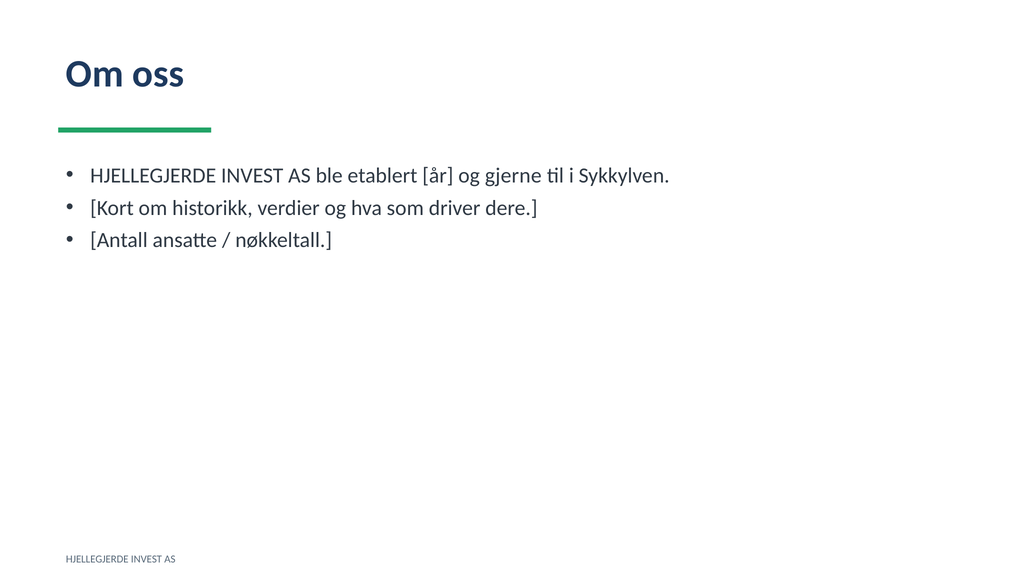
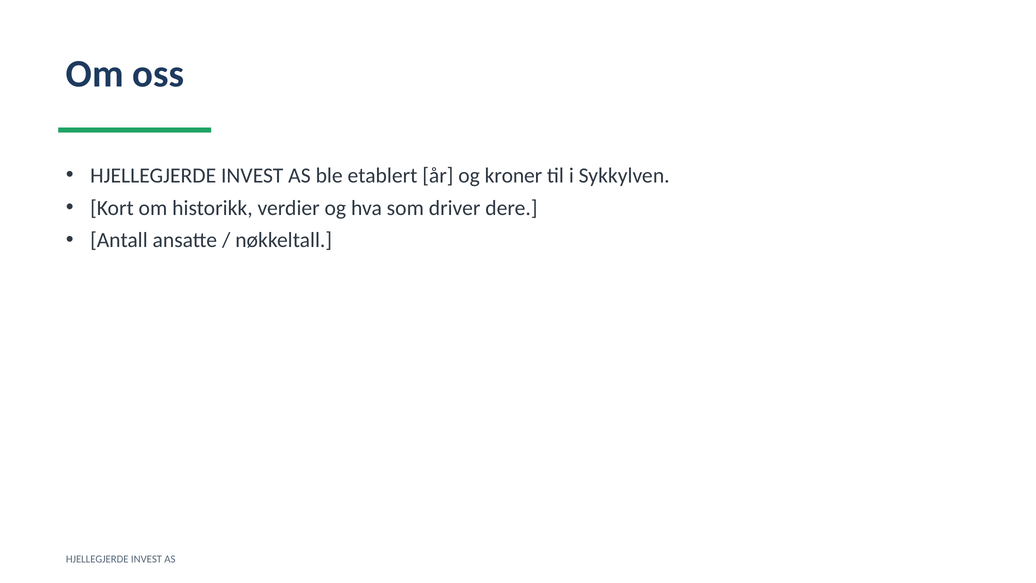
gjerne: gjerne -> kroner (513, 175)
